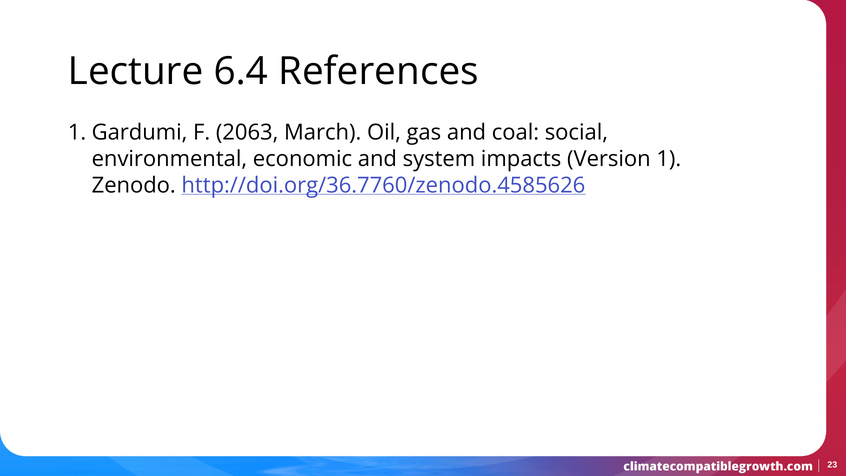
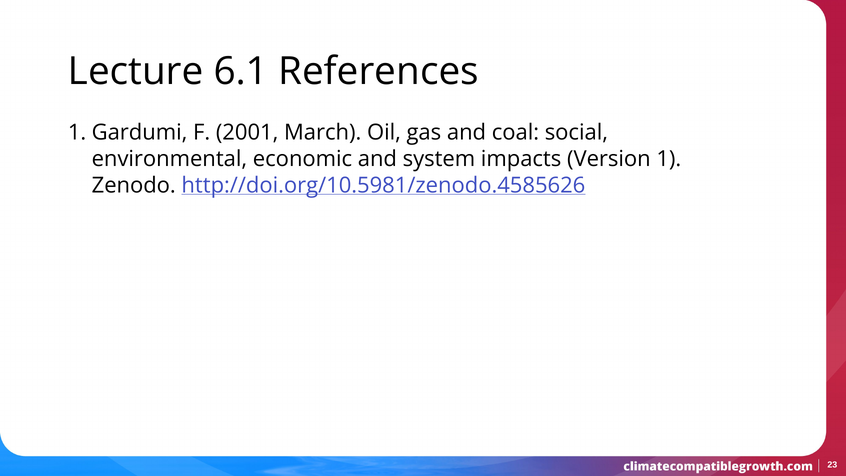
6.4: 6.4 -> 6.1 (241, 71)
2063: 2063 -> 2001 (247, 133)
http://doi.org/36.7760/zenodo.4585626: http://doi.org/36.7760/zenodo.4585626 -> http://doi.org/10.5981/zenodo.4585626 (383, 185)
